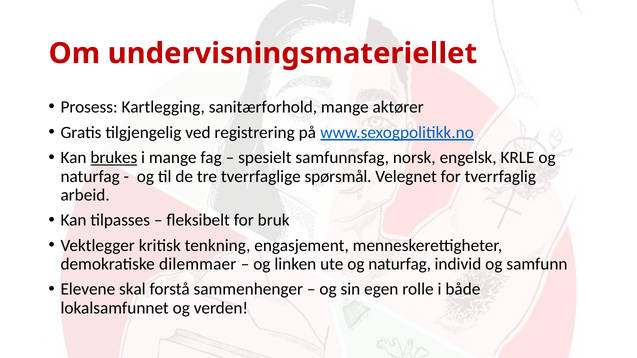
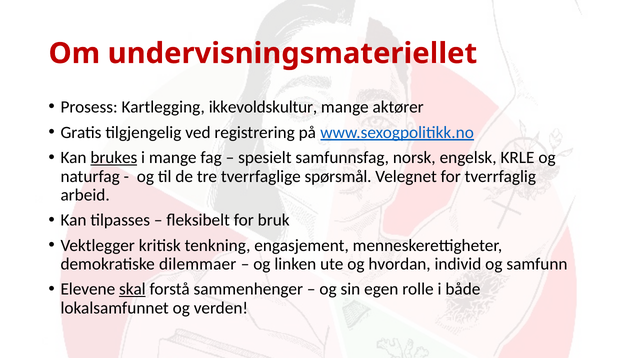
sanitærforhold: sanitærforhold -> ikkevoldskultur (263, 107)
ute og naturfag: naturfag -> hvordan (400, 264)
skal underline: none -> present (132, 290)
